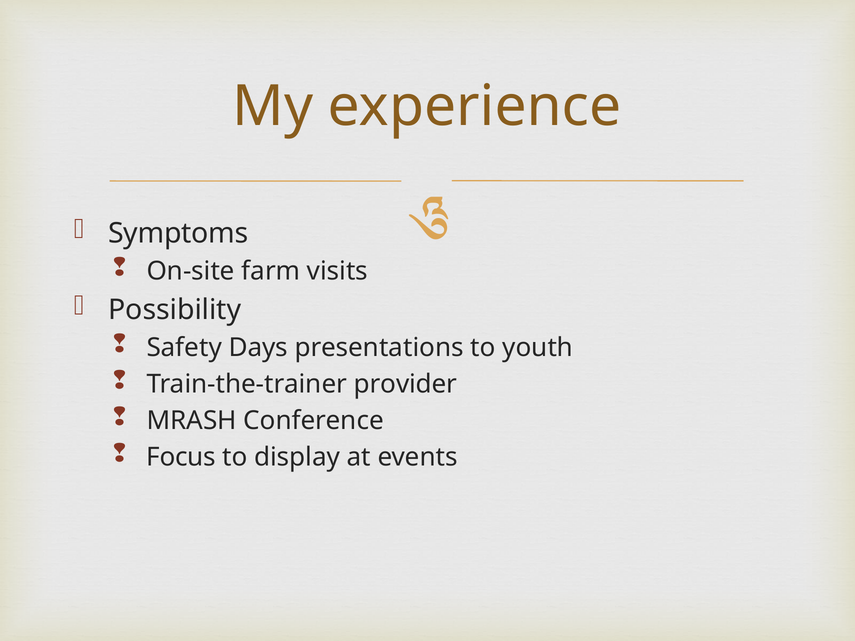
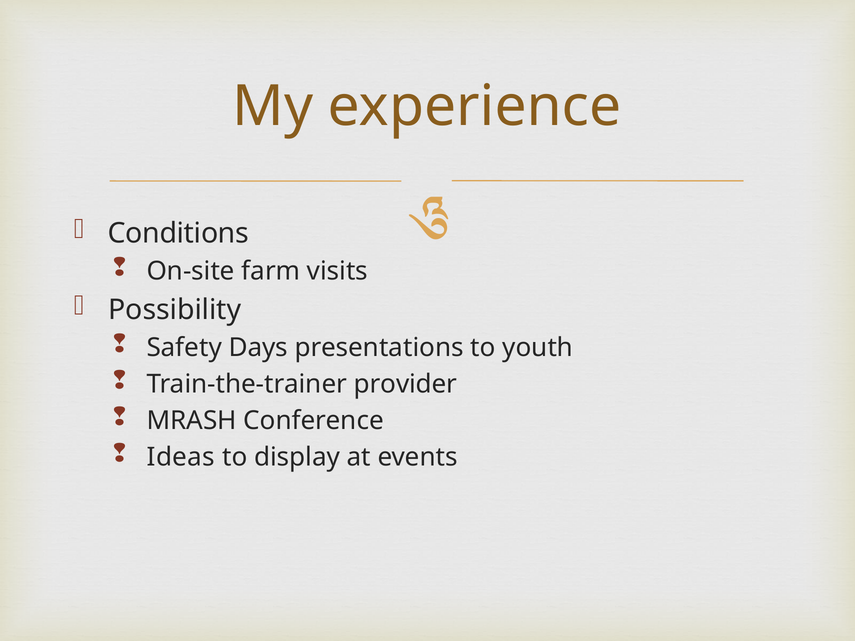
Symptoms: Symptoms -> Conditions (178, 234)
Focus: Focus -> Ideas (181, 457)
